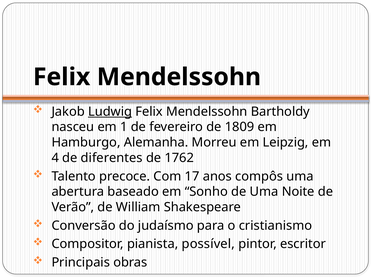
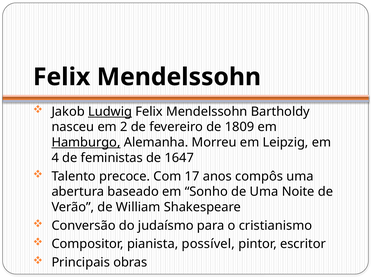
1: 1 -> 2 (124, 127)
Hamburgo underline: none -> present (86, 143)
diferentes: diferentes -> feministas (112, 158)
1762: 1762 -> 1647 (179, 158)
